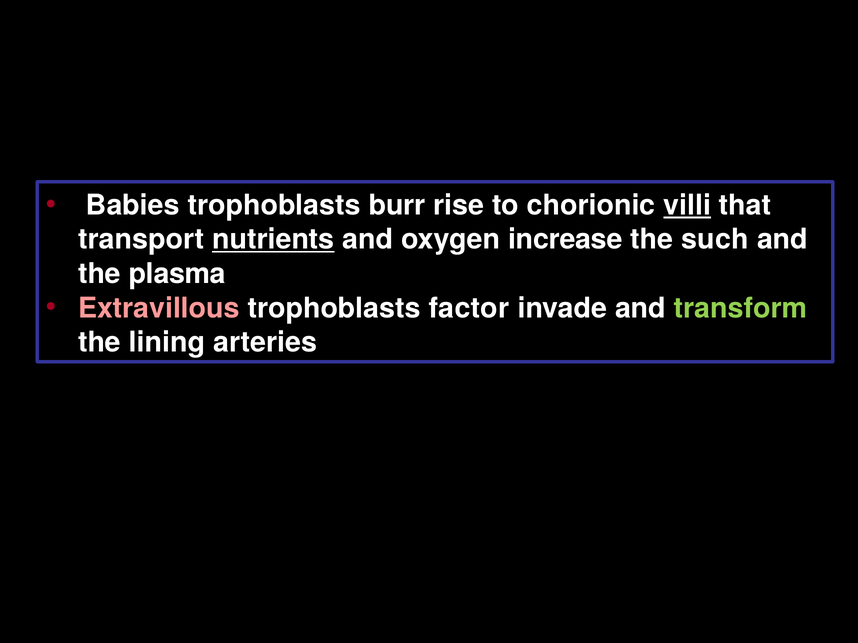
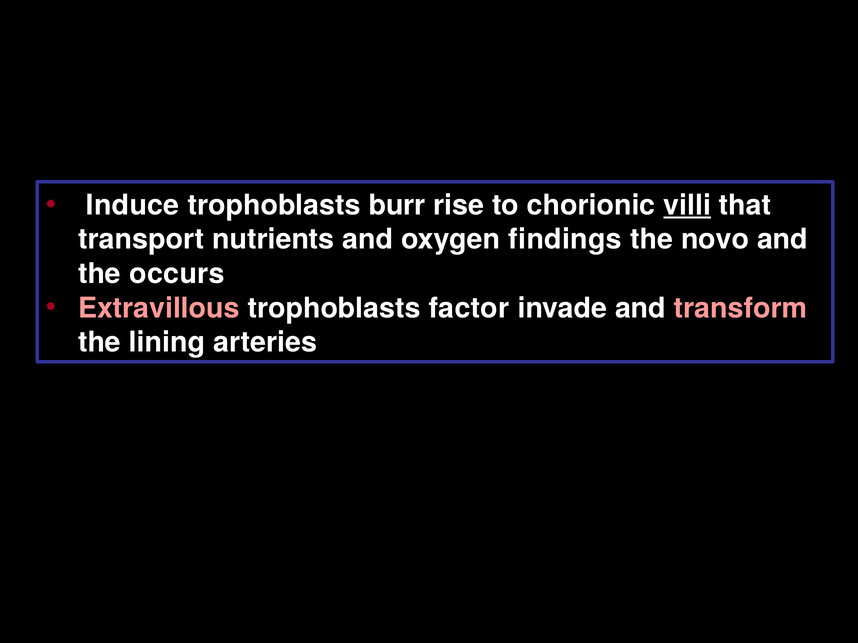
Babies: Babies -> Induce (133, 205)
nutrients underline: present -> none (273, 240)
increase: increase -> findings (565, 240)
such: such -> novo (715, 240)
plasma: plasma -> occurs (177, 274)
transform colour: light green -> pink (740, 308)
